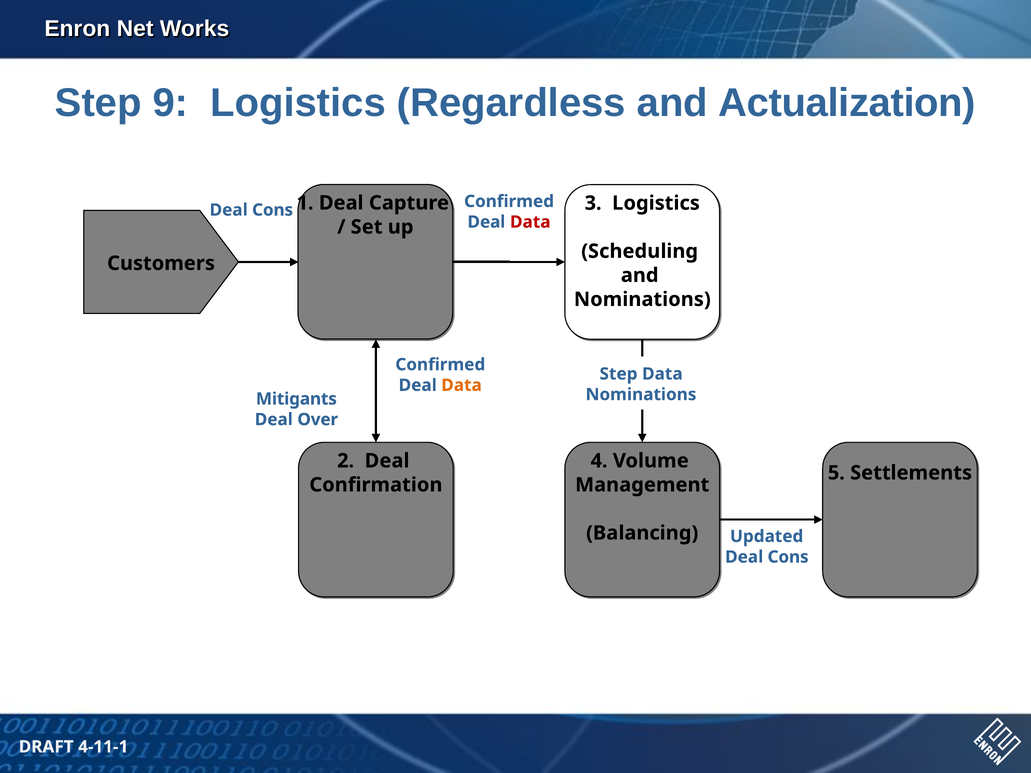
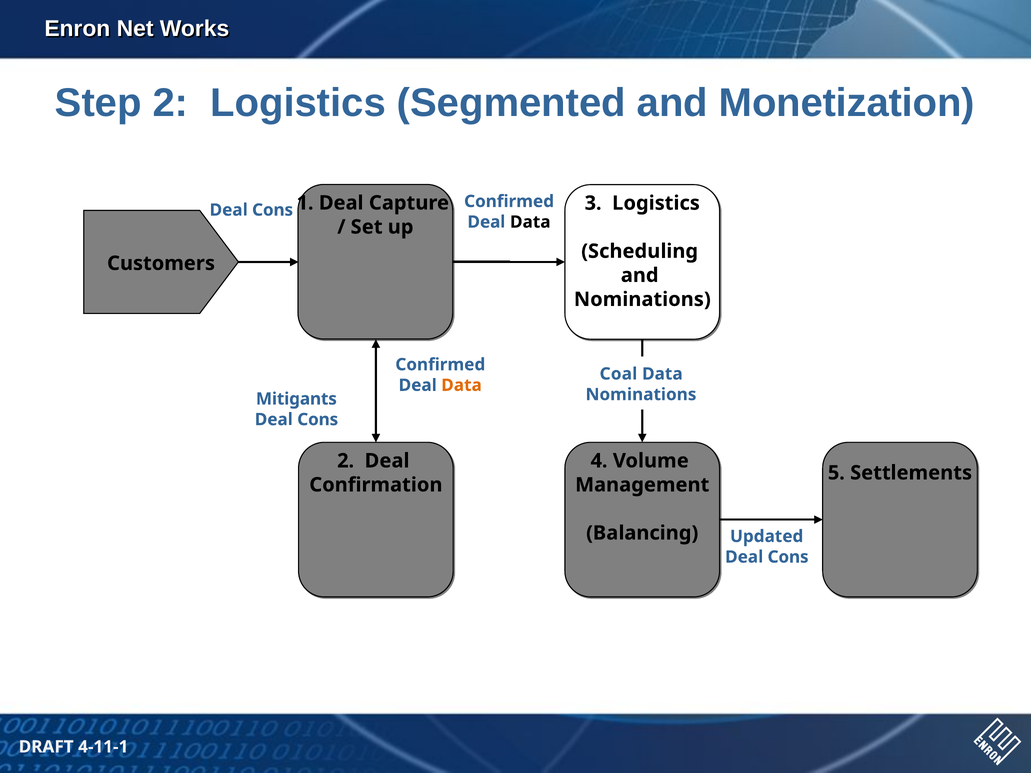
Step 9: 9 -> 2 (170, 103)
Regardless: Regardless -> Segmented (511, 103)
Actualization: Actualization -> Monetization (847, 103)
Data colour: red -> black (530, 222)
Step: Step -> Coal (618, 374)
Over: Over -> Cons (318, 420)
